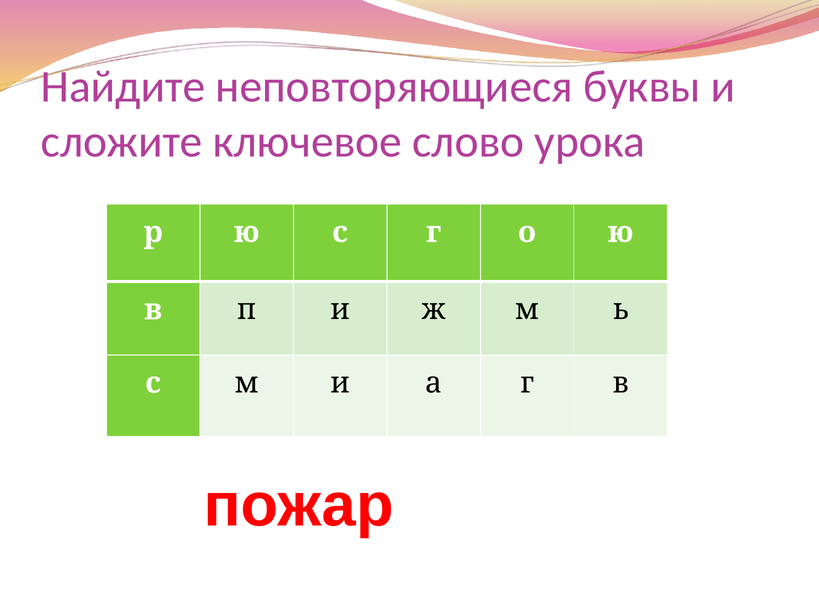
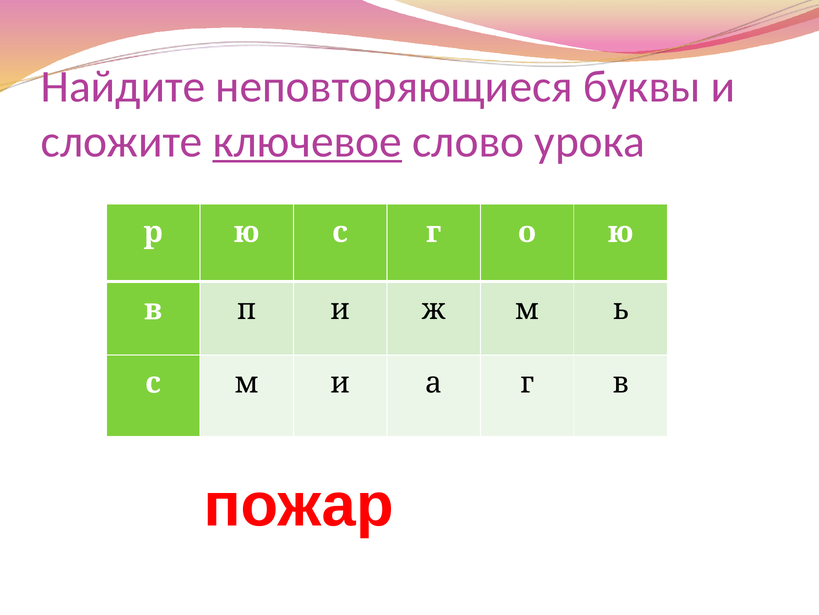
ключевое underline: none -> present (307, 141)
